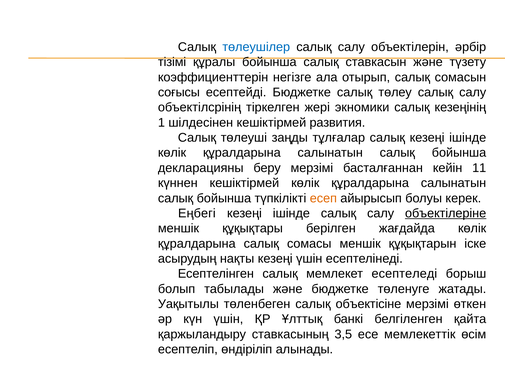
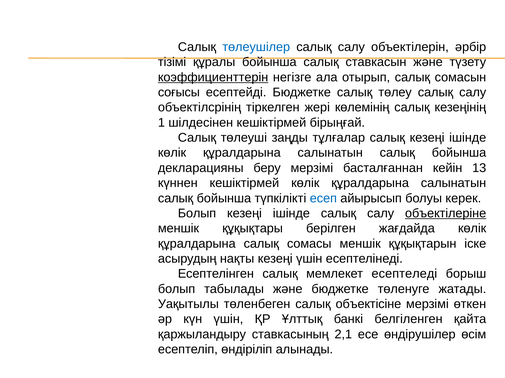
коэффициенттерін underline: none -> present (213, 77)
экномики: экномики -> көлемінің (362, 108)
развития: развития -> бірыңғай (337, 123)
11: 11 -> 13 (479, 168)
есеп colour: orange -> blue (323, 199)
Еңбегі: Еңбегі -> Болып (197, 214)
3,5: 3,5 -> 2,1 (343, 335)
мемлекеттік: мемлекеттік -> өндірушілер (420, 335)
